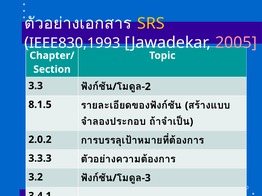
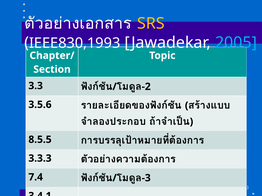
2005 colour: pink -> light blue (236, 43)
8.1.5: 8.1.5 -> 3.5.6 (40, 105)
2.0.2: 2.0.2 -> 8.5.5 (40, 140)
3.2: 3.2 -> 7.4 (36, 178)
